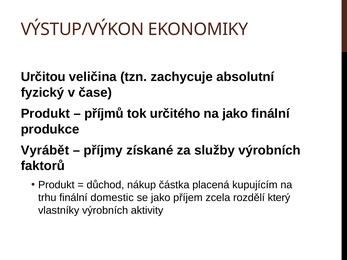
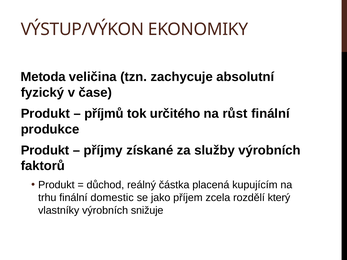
Určitou: Určitou -> Metoda (43, 77)
na jako: jako -> růst (235, 114)
Vyrábět: Vyrábět -> Produkt (45, 150)
nákup: nákup -> reálný (142, 185)
aktivity: aktivity -> snižuje (147, 211)
